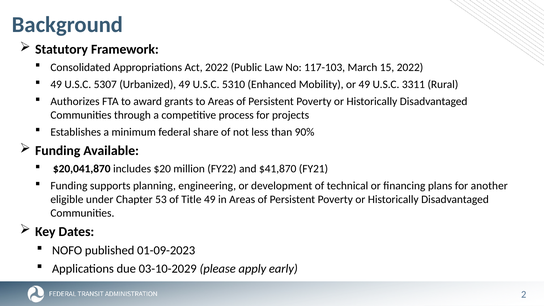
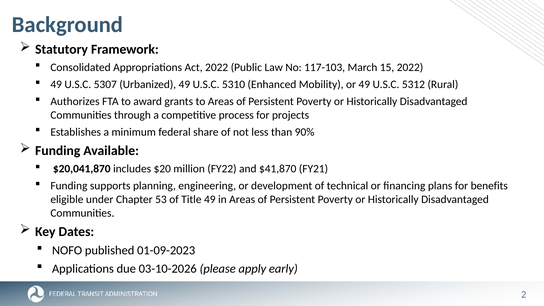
3311: 3311 -> 5312 (413, 84)
another: another -> benefits (489, 186)
03-10-2029: 03-10-2029 -> 03-10-2026 (168, 269)
